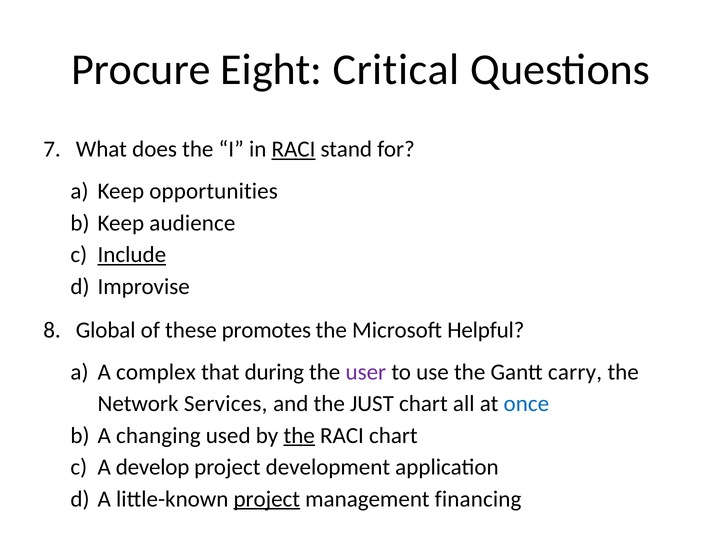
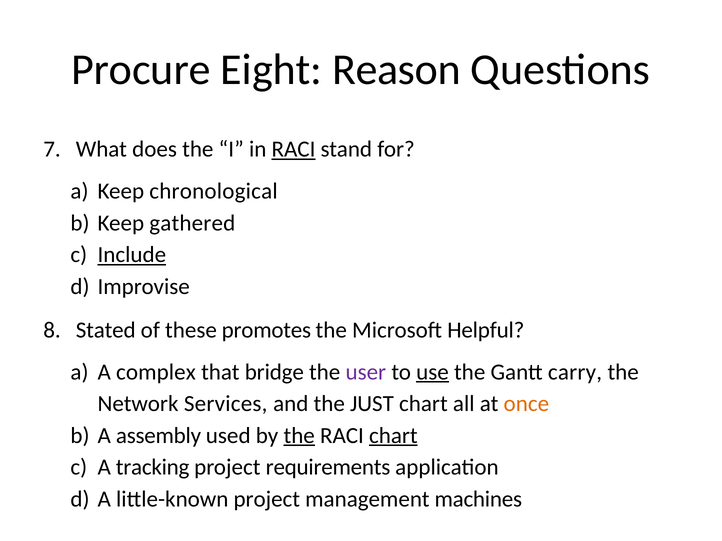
Critical: Critical -> Reason (396, 70)
opportunities: opportunities -> chronological (214, 191)
audience: audience -> gathered (192, 223)
Global: Global -> Stated (106, 330)
during: during -> bridge (274, 372)
use underline: none -> present (433, 372)
once colour: blue -> orange (526, 404)
changing: changing -> assembly (159, 436)
chart underline: none -> present (393, 436)
develop: develop -> tracking (153, 468)
development: development -> requirements (328, 468)
project underline: present -> none (267, 499)
financing: financing -> machines (478, 499)
